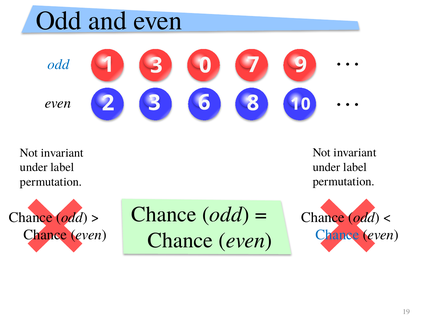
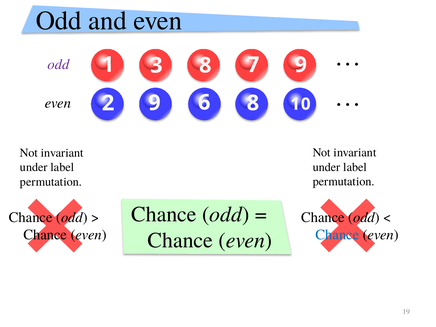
odd colour: blue -> purple (58, 64)
3 0: 0 -> 8 (205, 65)
2 3: 3 -> 9 (154, 103)
